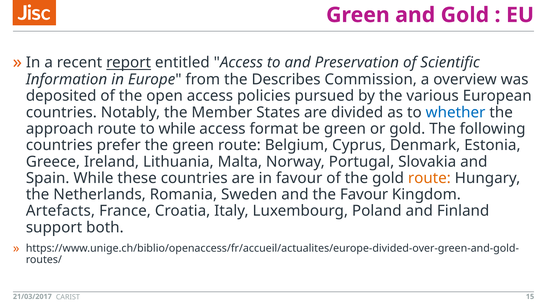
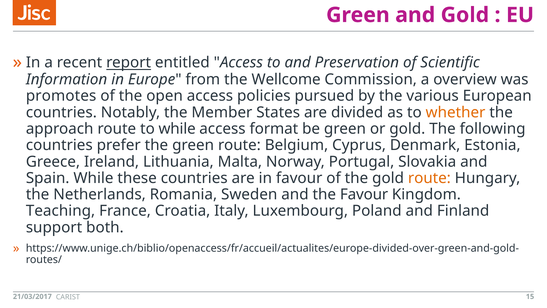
Describes: Describes -> Wellcome (286, 79)
deposited: deposited -> promotes (61, 96)
whether colour: blue -> orange (456, 112)
Artefacts: Artefacts -> Teaching (60, 211)
